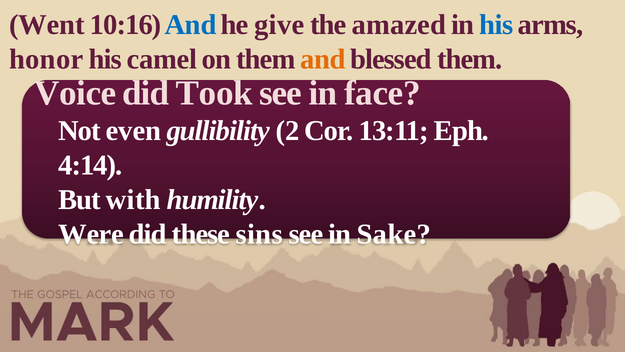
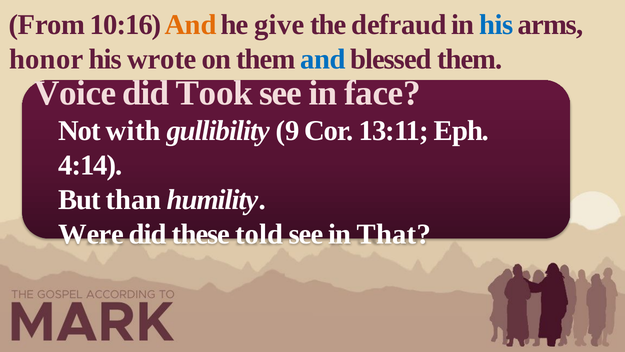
Went: Went -> From (47, 25)
And colour: blue -> orange (191, 25)
amazed: amazed -> defraud (399, 25)
camel: camel -> wrote (162, 59)
and colour: orange -> blue (323, 59)
even: even -> with (133, 131)
2: 2 -> 9 (288, 131)
with: with -> than (134, 199)
sins: sins -> told (259, 234)
Sake: Sake -> That (394, 234)
